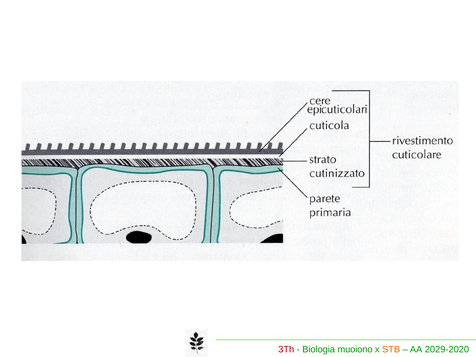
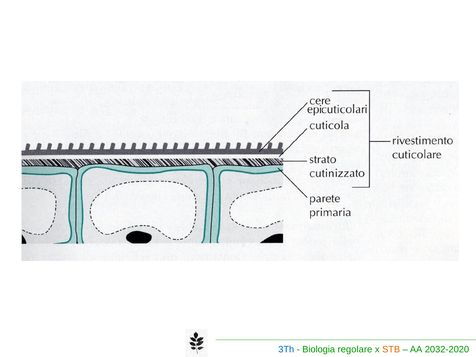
3Th colour: red -> blue (286, 349)
muoiono: muoiono -> regolare (355, 349)
2029-2020: 2029-2020 -> 2032-2020 (447, 349)
